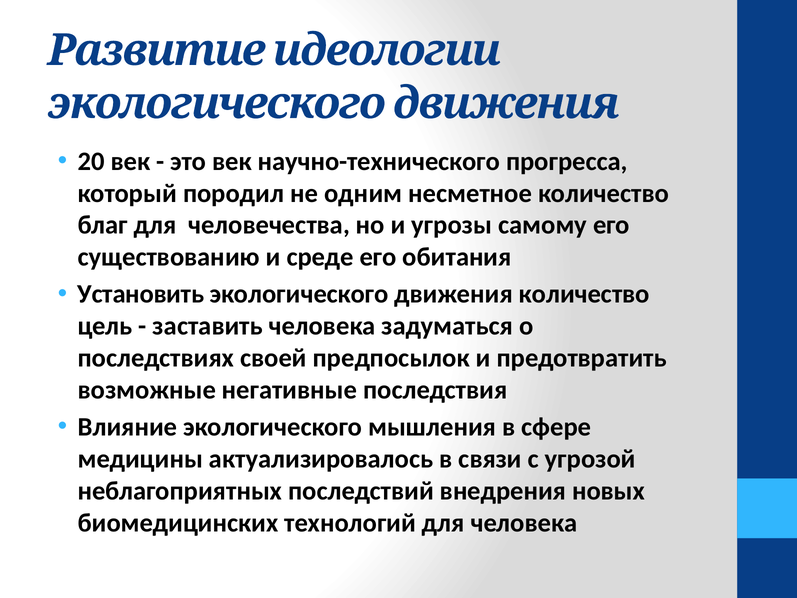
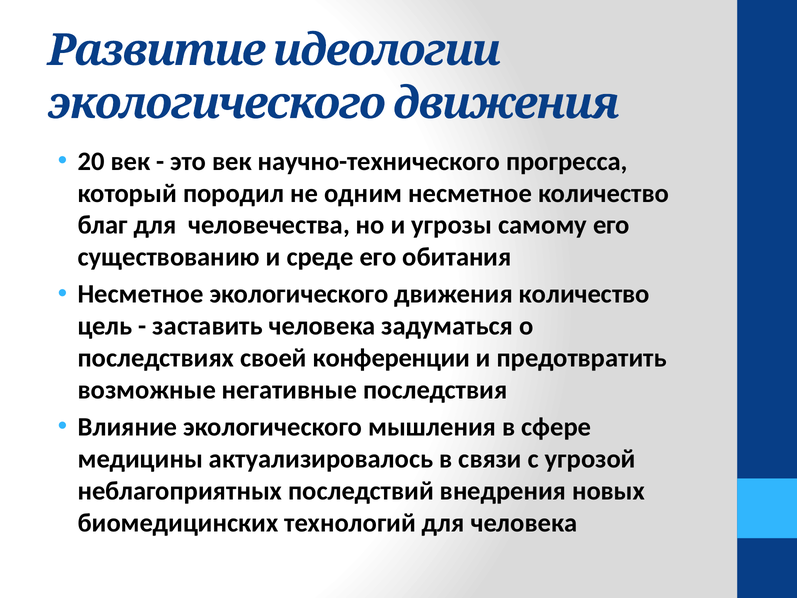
Установить: Установить -> Несметное (141, 294)
предпосылок: предпосылок -> конференции (391, 358)
